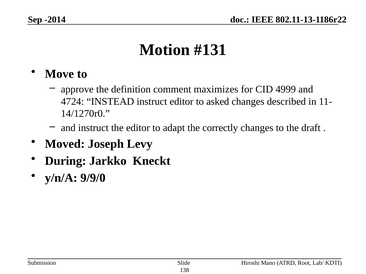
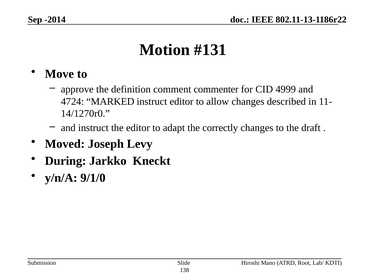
maximizes: maximizes -> commenter (216, 89)
INSTEAD: INSTEAD -> MARKED (110, 102)
asked: asked -> allow (218, 102)
9/9/0: 9/9/0 -> 9/1/0 (93, 178)
